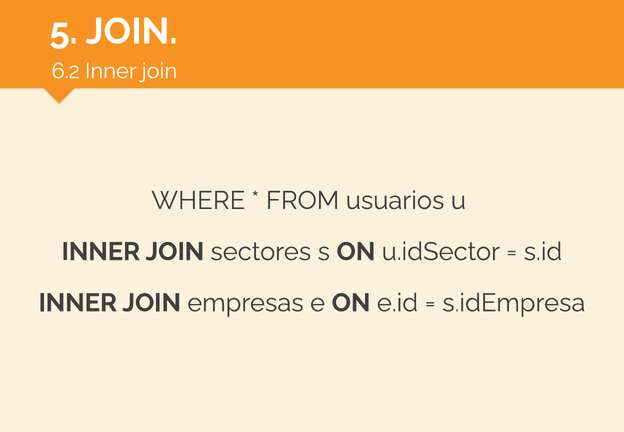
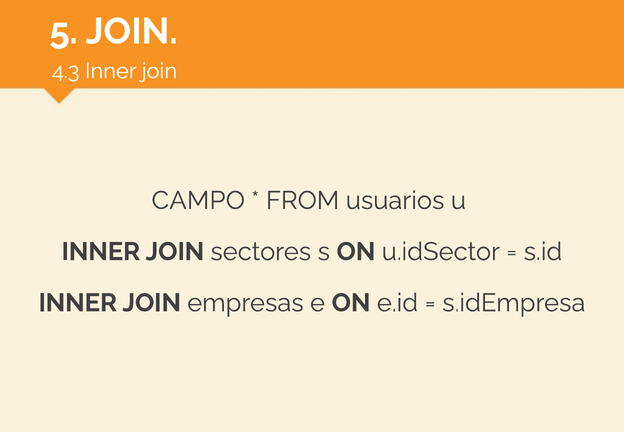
6.2: 6.2 -> 4.3 (66, 71)
WHERE: WHERE -> CAMPO (198, 201)
